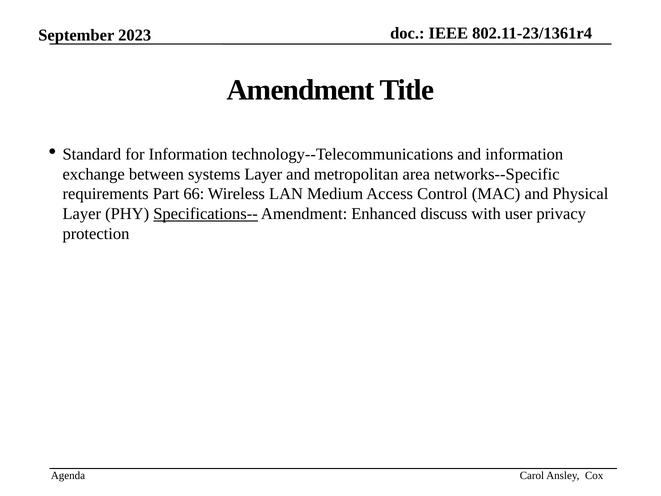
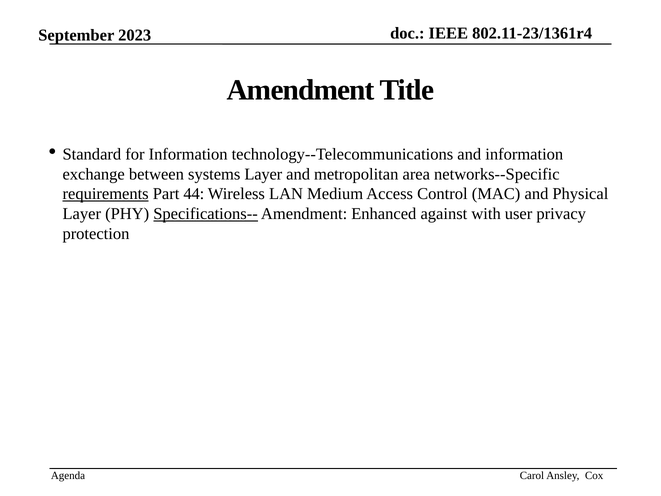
requirements underline: none -> present (106, 194)
66: 66 -> 44 (194, 194)
discuss: discuss -> against (444, 214)
